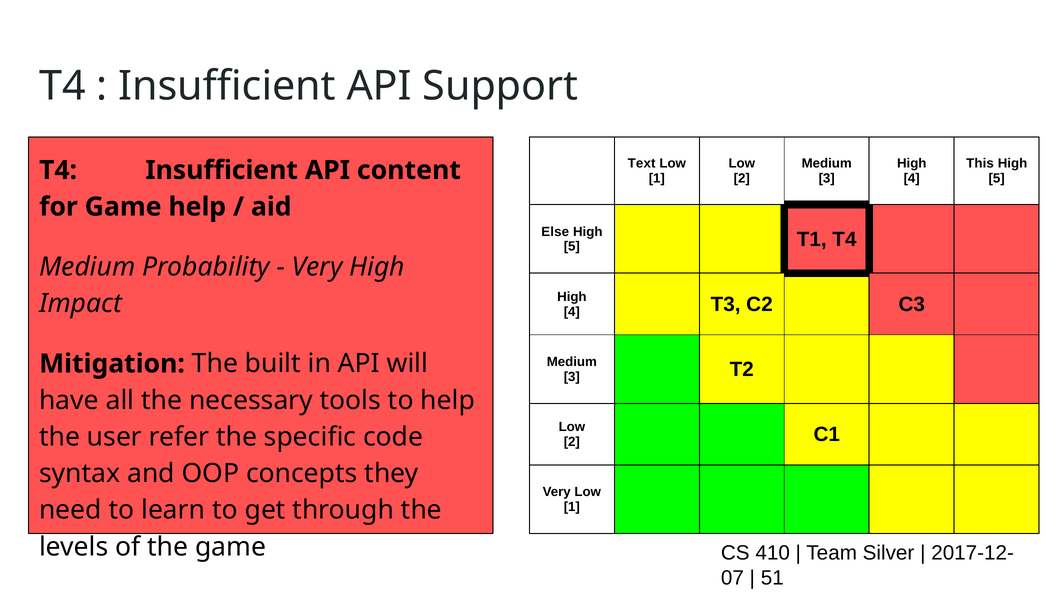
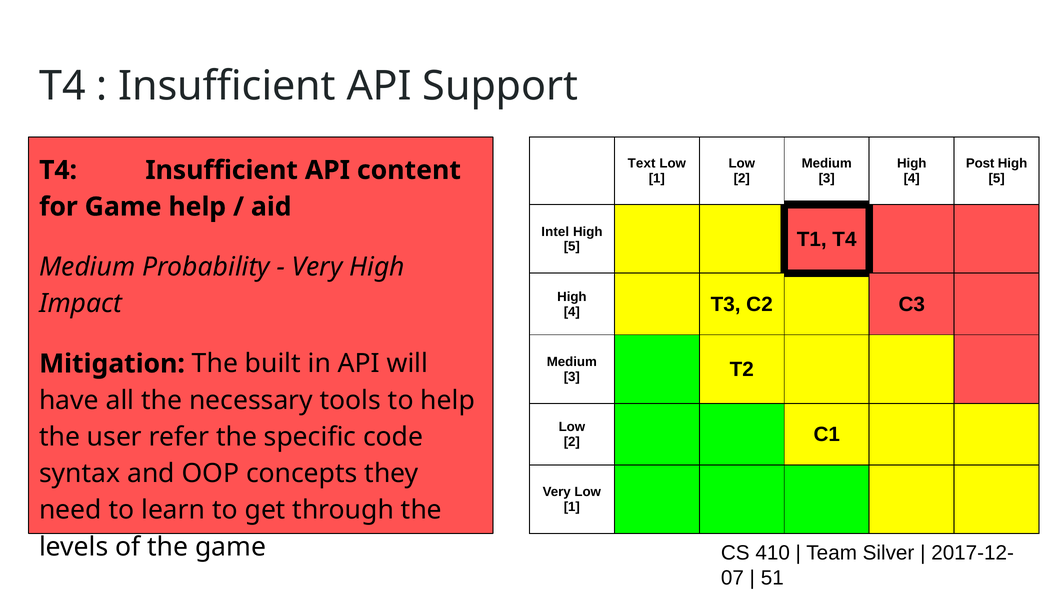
This: This -> Post (980, 164)
Else: Else -> Intel (555, 232)
